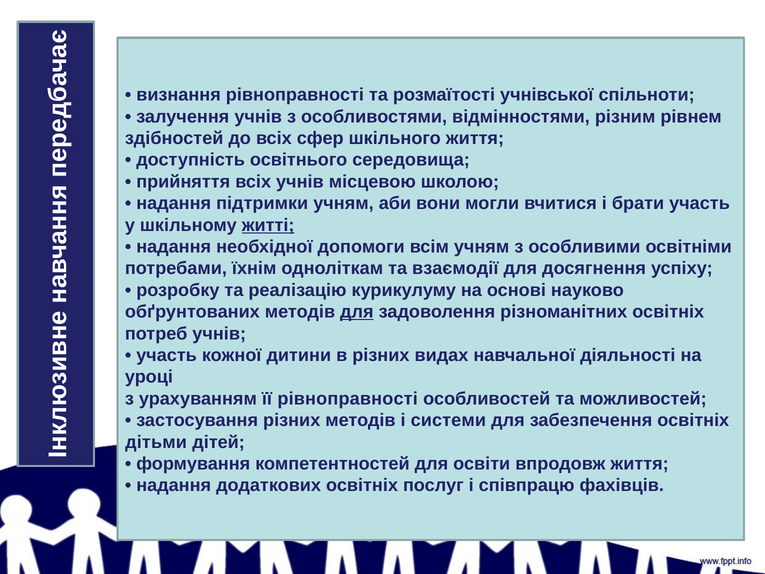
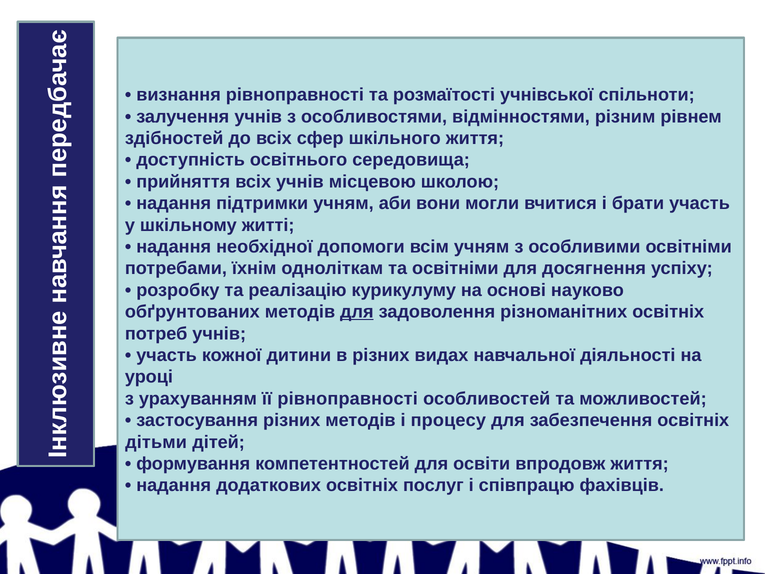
житті underline: present -> none (268, 225)
та взаємодії: взаємодії -> освітніми (455, 268)
системи: системи -> процесу (448, 420)
